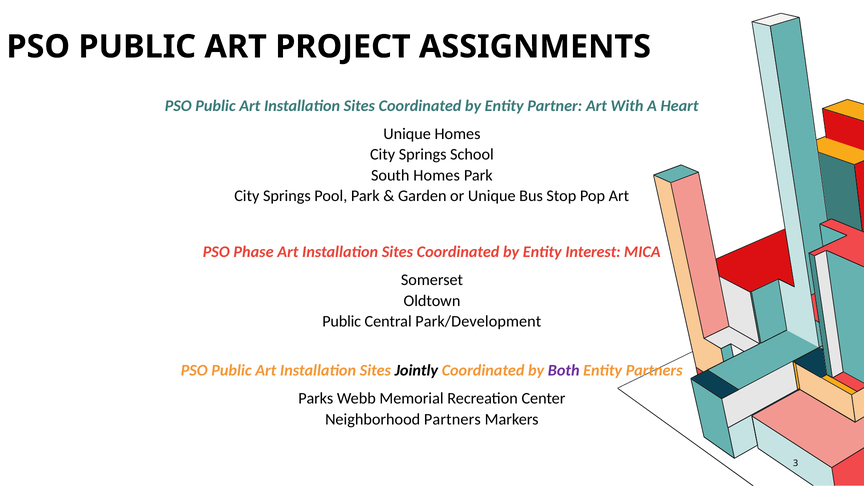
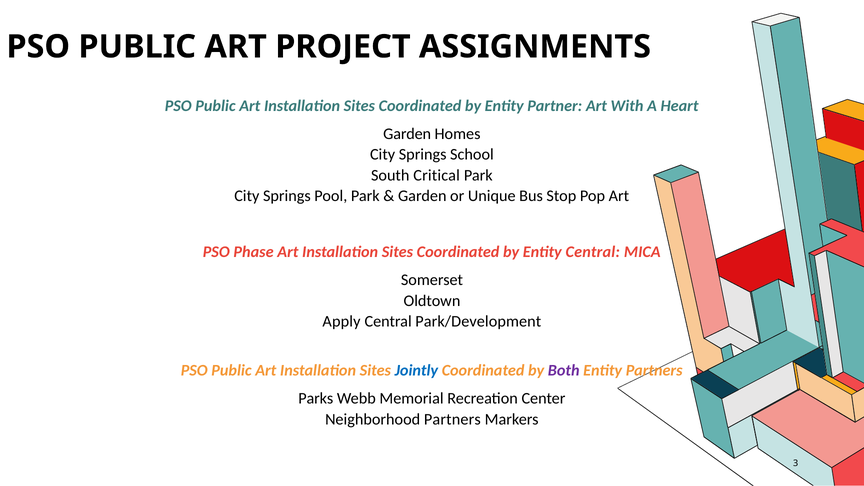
Unique: Unique -> Garden (407, 134)
South Homes: Homes -> Critical (437, 175)
Entity Interest: Interest -> Central (593, 252)
Public: Public -> Apply (342, 322)
Jointly colour: black -> blue (416, 370)
